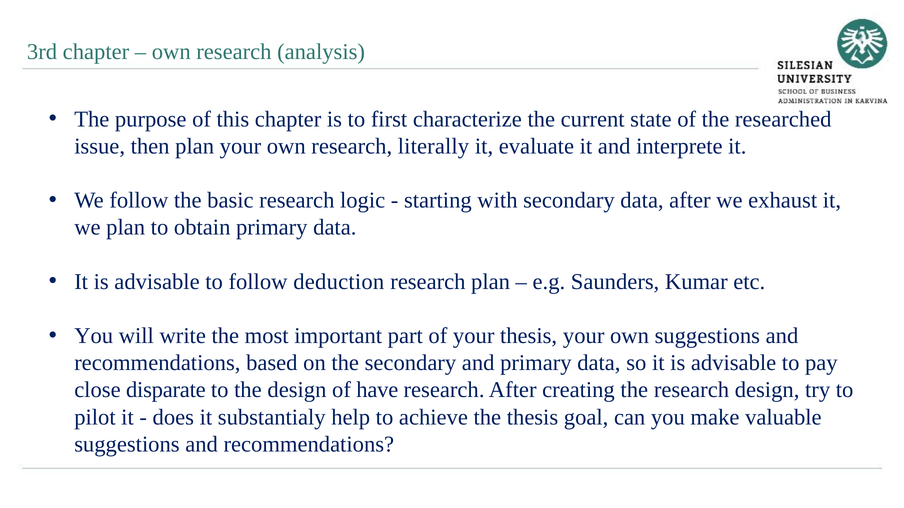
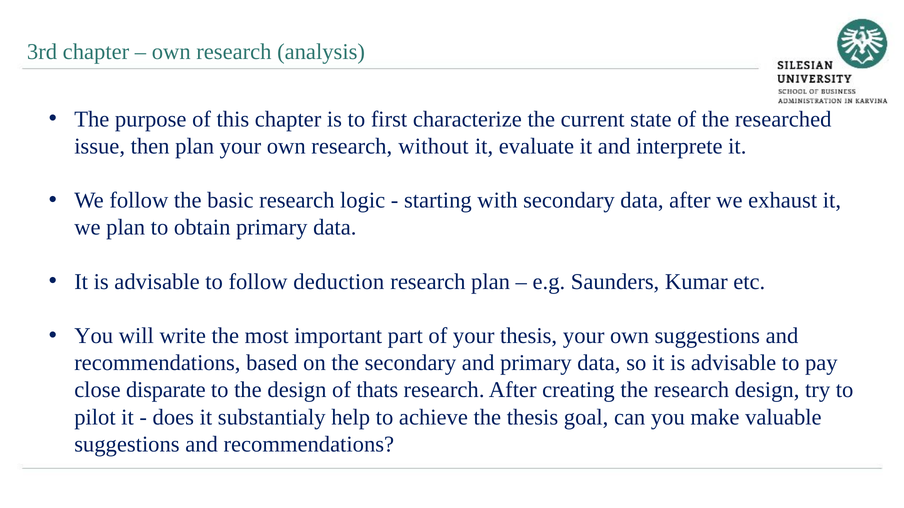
literally: literally -> without (433, 146)
have: have -> thats (377, 390)
